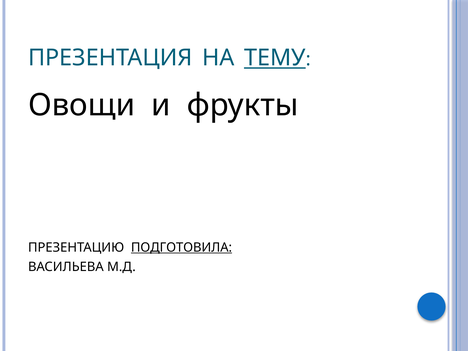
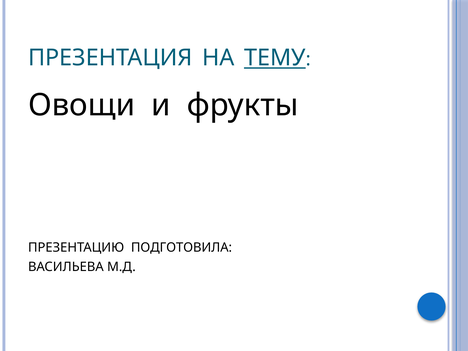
ПОДГОТОВИЛА underline: present -> none (181, 247)
